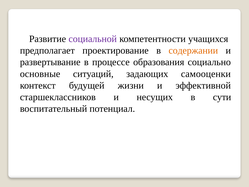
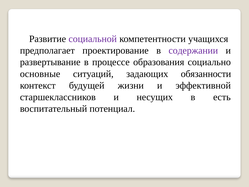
содержании colour: orange -> purple (193, 50)
самооценки: самооценки -> обязанности (206, 74)
сути: сути -> есть (222, 97)
